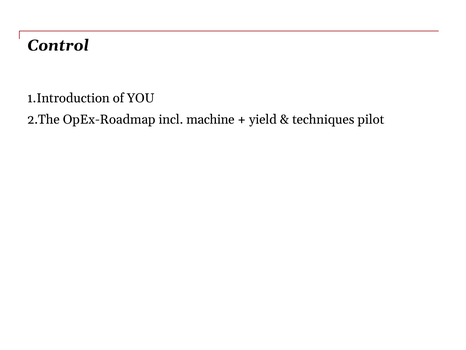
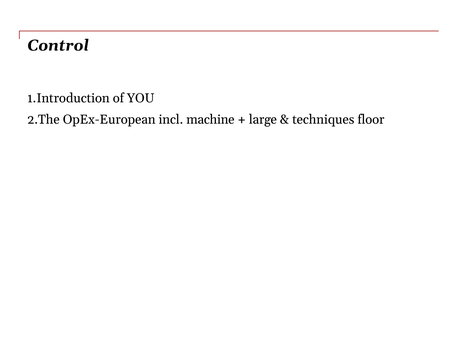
OpEx-Roadmap: OpEx-Roadmap -> OpEx-European (109, 119)
yield: yield -> large (263, 119)
pilot: pilot -> floor (371, 119)
